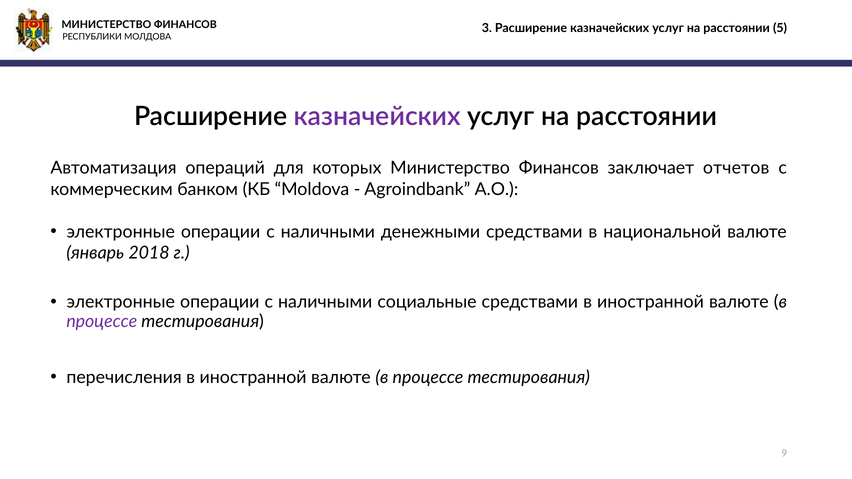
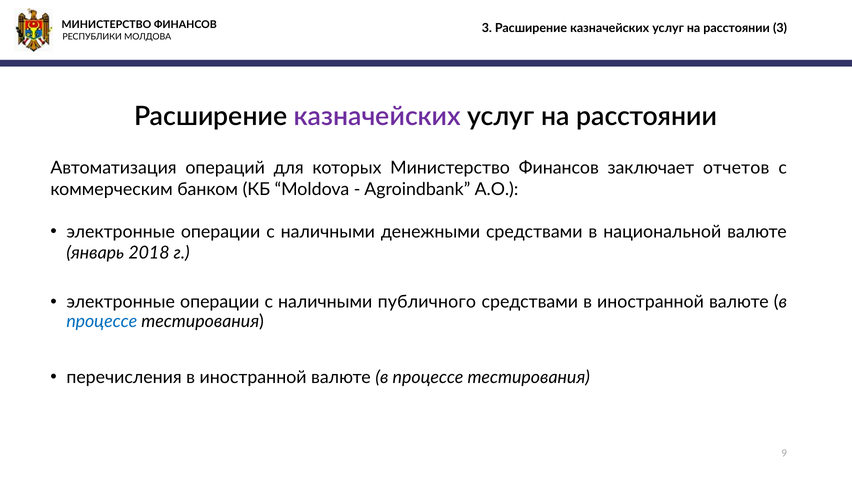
расстоянии 5: 5 -> 3 (780, 28)
социальные: социальные -> публичного (427, 302)
процессе colour: purple -> blue (102, 321)
